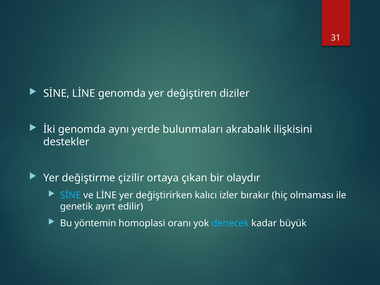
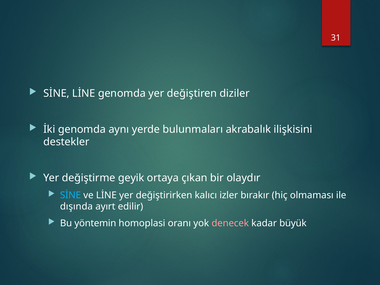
çizilir: çizilir -> geyik (131, 178)
genetik: genetik -> dışında (76, 207)
denecek colour: light blue -> pink (230, 223)
